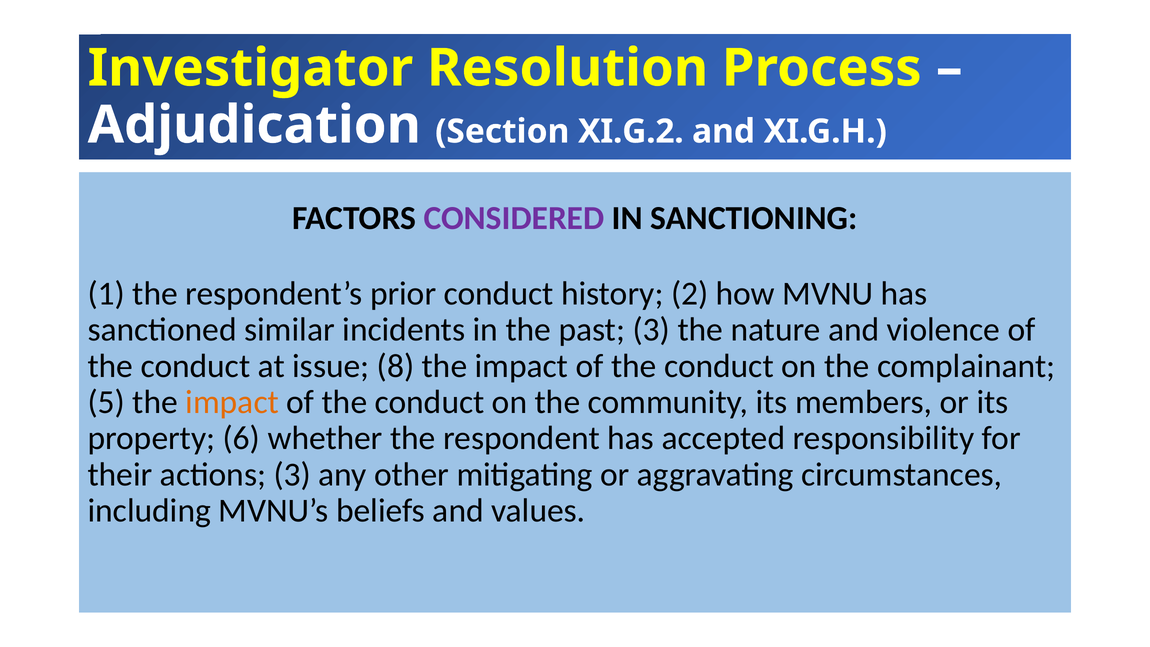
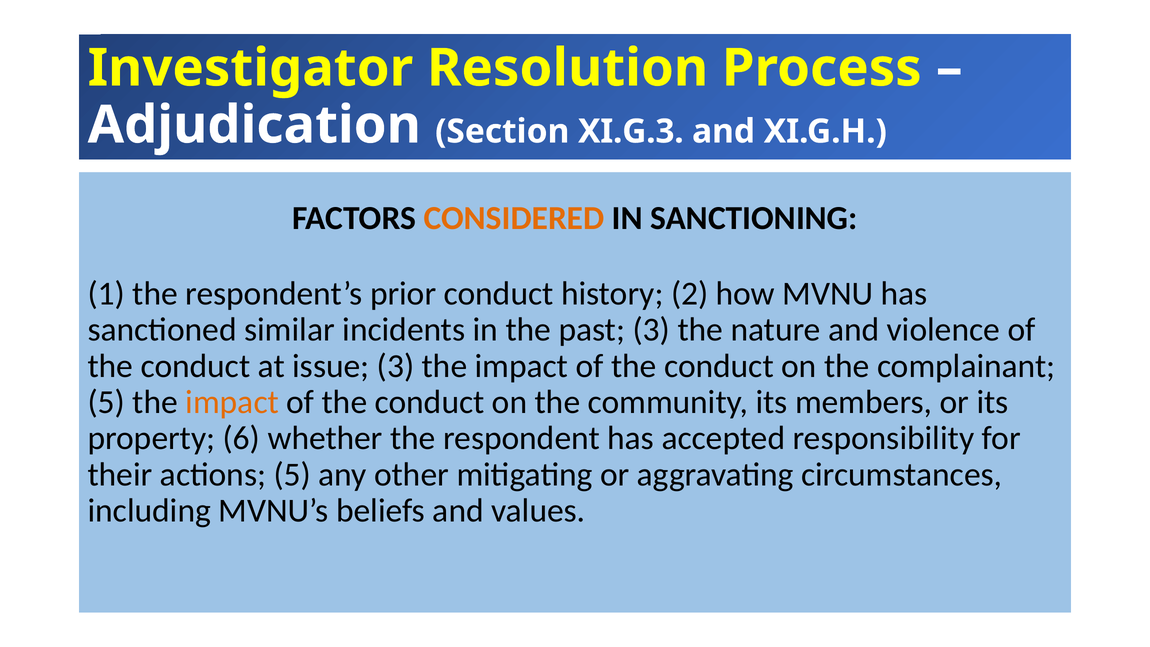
XI.G.2: XI.G.2 -> XI.G.3 (631, 131)
CONSIDERED colour: purple -> orange (514, 218)
issue 8: 8 -> 3 (396, 366)
actions 3: 3 -> 5 (292, 474)
